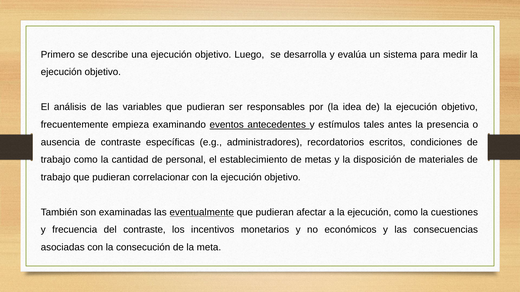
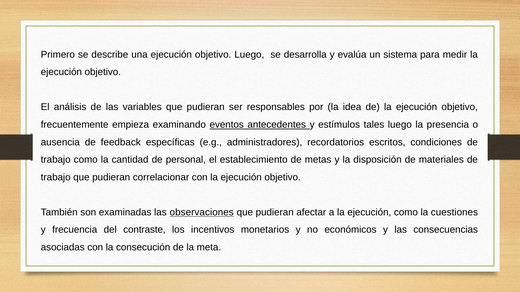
tales antes: antes -> luego (400, 125)
de contraste: contraste -> feedback (121, 142)
eventualmente: eventualmente -> observaciones (202, 213)
